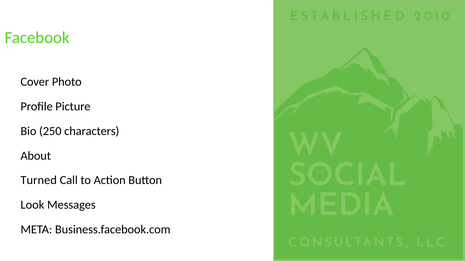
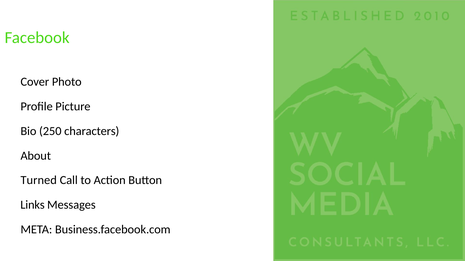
Look: Look -> Links (33, 205)
